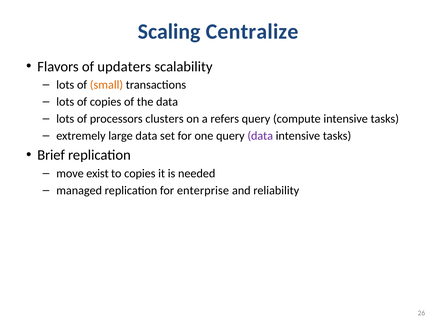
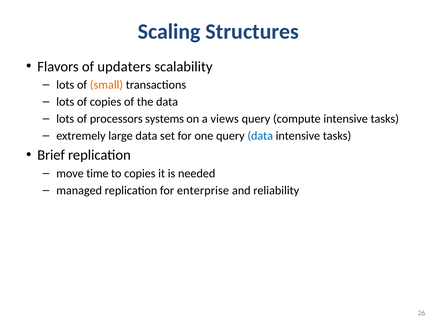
Centralize: Centralize -> Structures (252, 32)
clusters: clusters -> systems (165, 119)
refers: refers -> views (225, 119)
data colour: purple -> blue (260, 136)
exist: exist -> time (97, 173)
